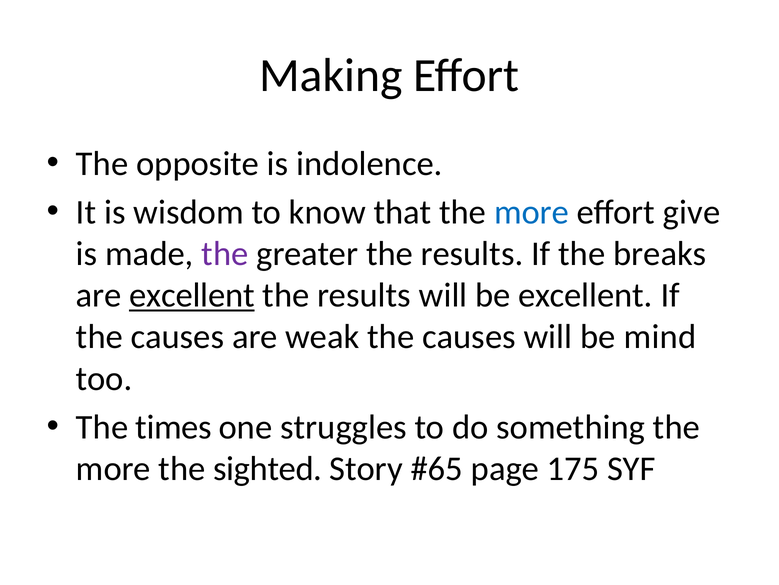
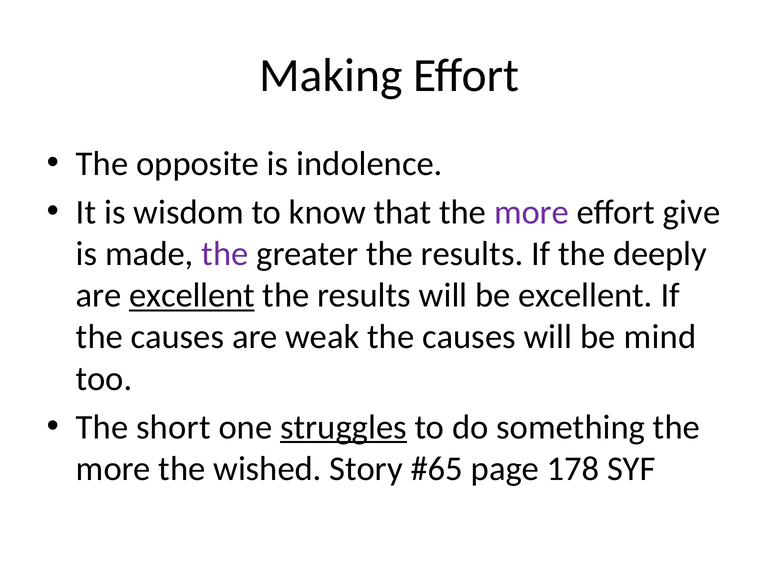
more colour: blue -> purple (531, 212)
breaks: breaks -> deeply (660, 253)
times: times -> short (173, 427)
struggles underline: none -> present (343, 427)
sighted: sighted -> wished (267, 468)
175: 175 -> 178 (573, 468)
